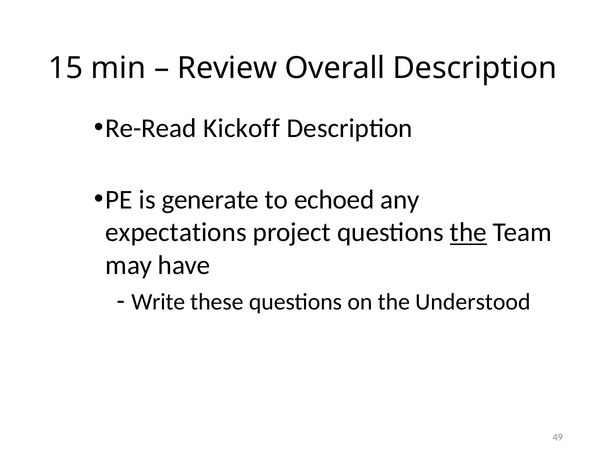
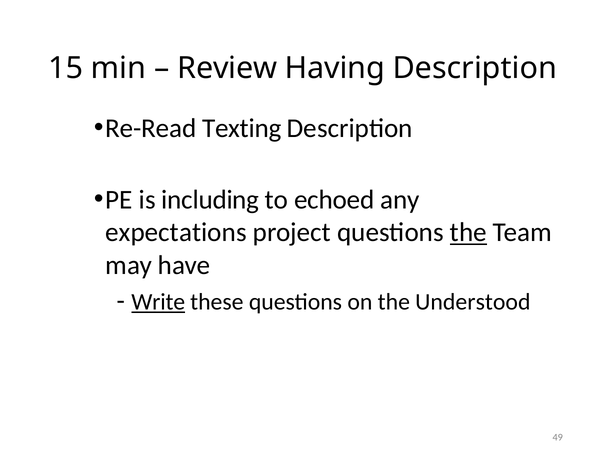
Overall: Overall -> Having (335, 68)
Kickoff: Kickoff -> Texting (242, 128)
generate: generate -> including (210, 200)
Write underline: none -> present (158, 302)
